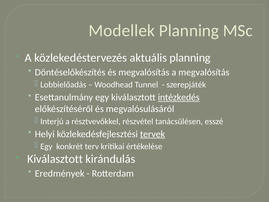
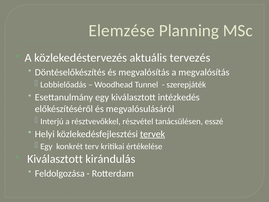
Modellek: Modellek -> Elemzése (122, 31)
aktuális planning: planning -> tervezés (190, 58)
intézkedés underline: present -> none (179, 97)
Eredmények: Eredmények -> Feldolgozása (60, 173)
